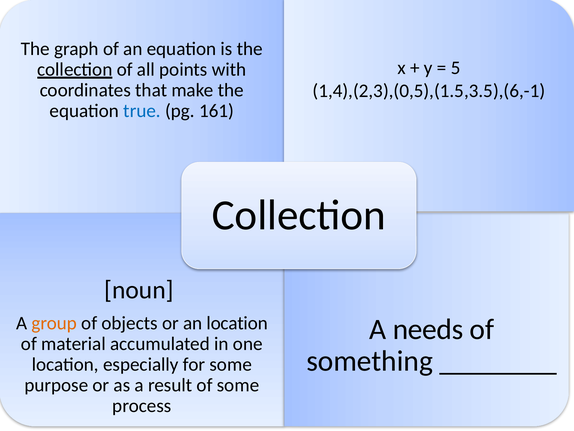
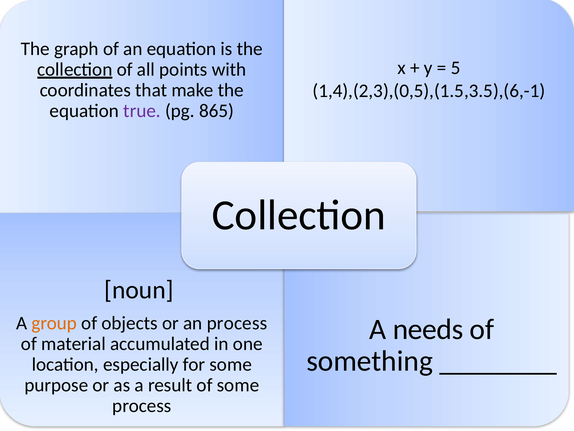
true colour: blue -> purple (142, 111)
161: 161 -> 865 (217, 111)
an location: location -> process (237, 323)
